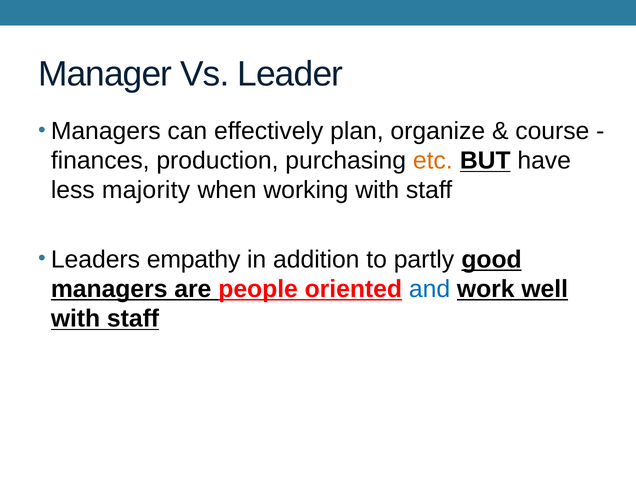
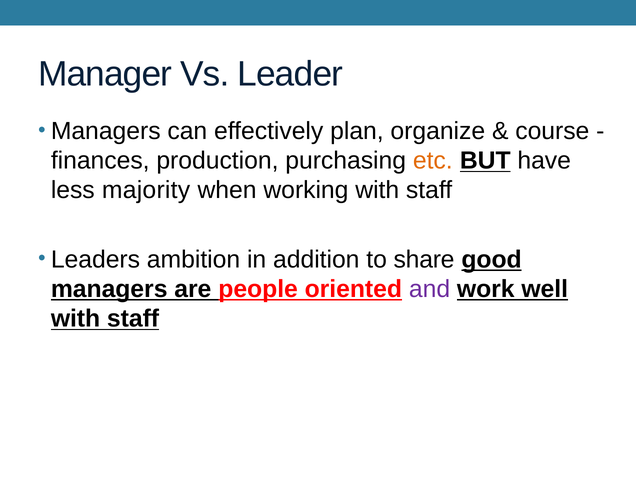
empathy: empathy -> ambition (194, 259)
partly: partly -> share (424, 259)
and colour: blue -> purple (430, 289)
